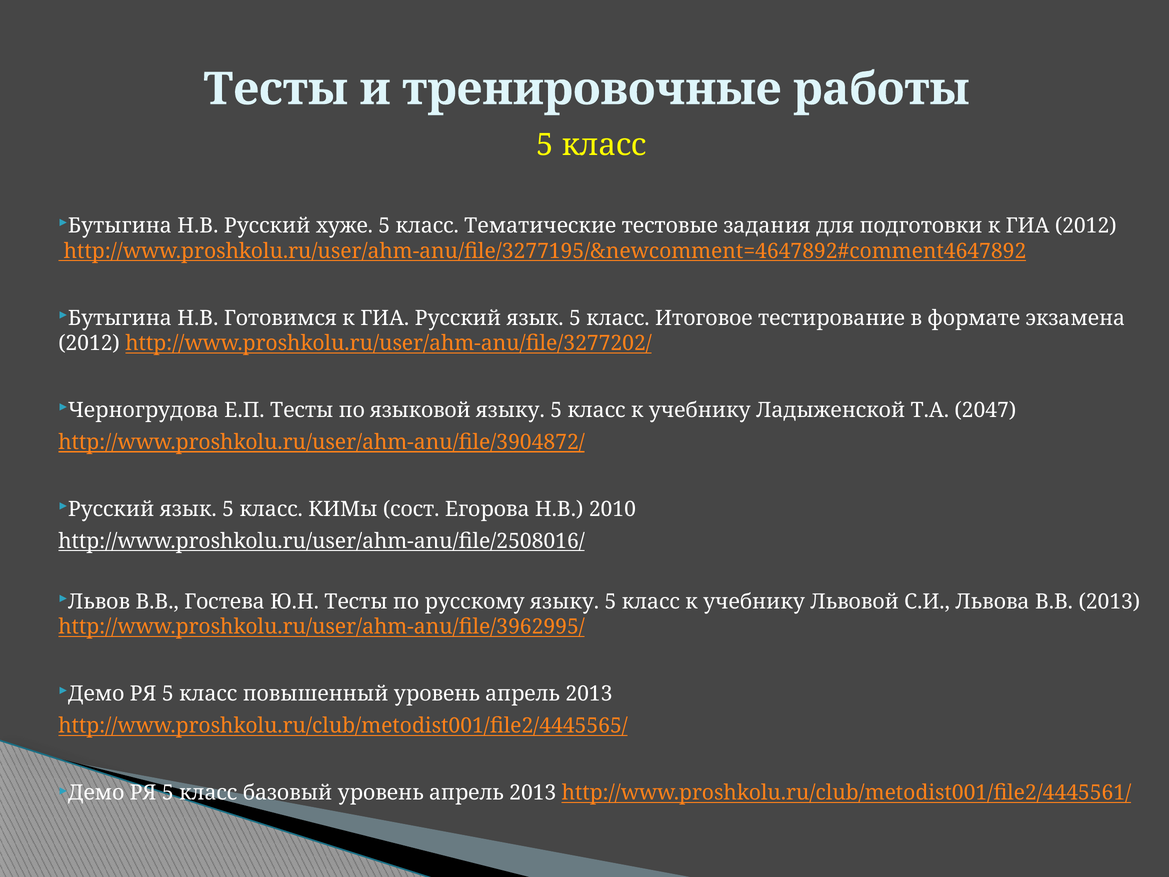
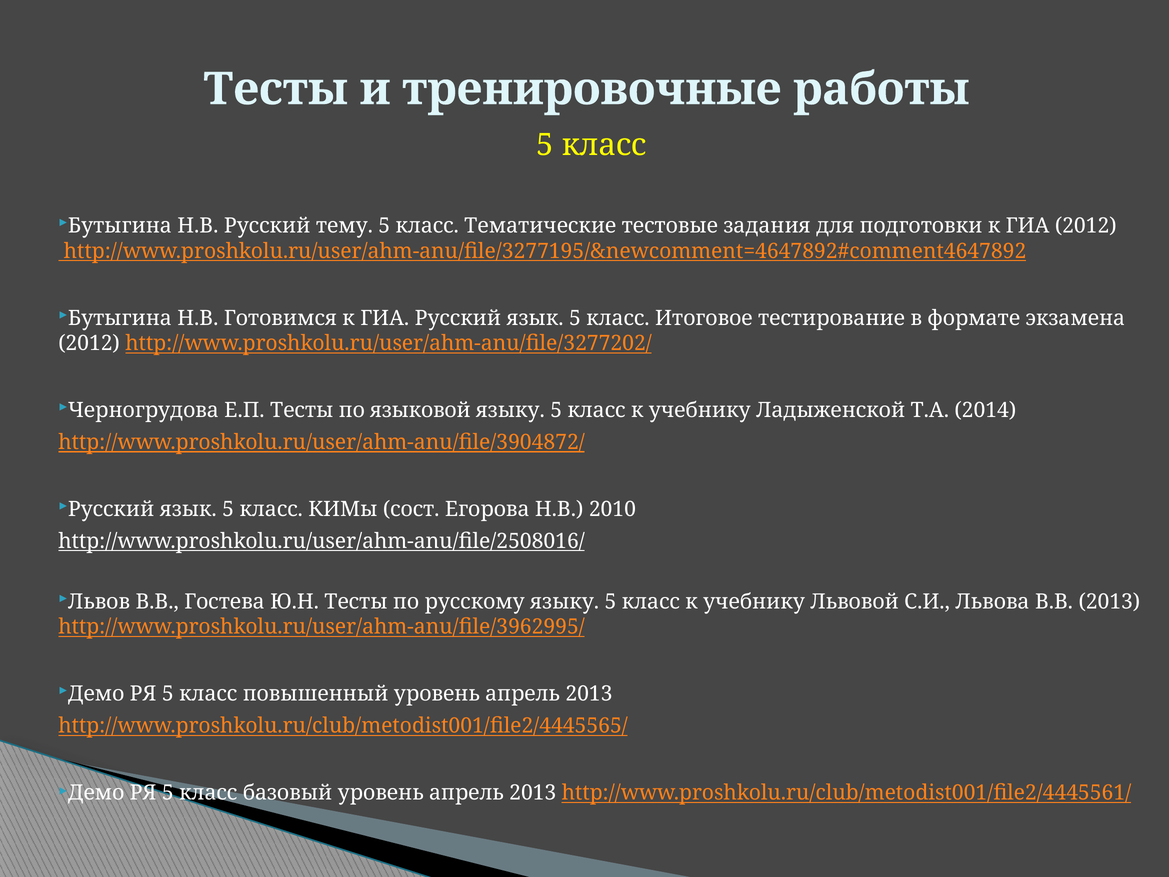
хуже: хуже -> тему (344, 226)
2047: 2047 -> 2014 (985, 410)
